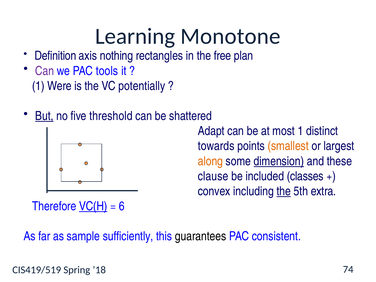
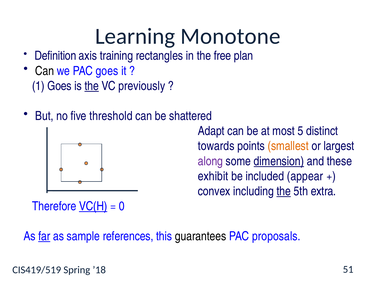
nothing: nothing -> training (116, 56)
Can colour: purple -> black (45, 71)
PAC tools: tools -> goes (107, 71)
1 Were: Were -> Goes (59, 86)
the underline: none -> present (92, 86)
potentially: potentially -> previously (142, 86)
But underline: present -> none (44, 116)
most 1: 1 -> 5 (300, 131)
along colour: orange -> purple (210, 161)
clause: clause -> exhibit (213, 176)
classes: classes -> appear (305, 176)
6: 6 -> 0 (122, 206)
far underline: none -> present (44, 236)
sufficiently: sufficiently -> references (128, 236)
consistent: consistent -> proposals (276, 236)
74: 74 -> 51 (348, 269)
